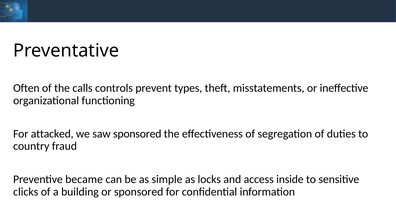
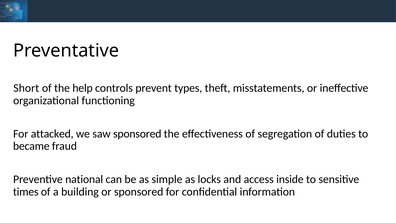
Often: Often -> Short (26, 88)
calls: calls -> help (83, 88)
country: country -> became (31, 146)
became: became -> national (84, 179)
clicks: clicks -> times (26, 192)
